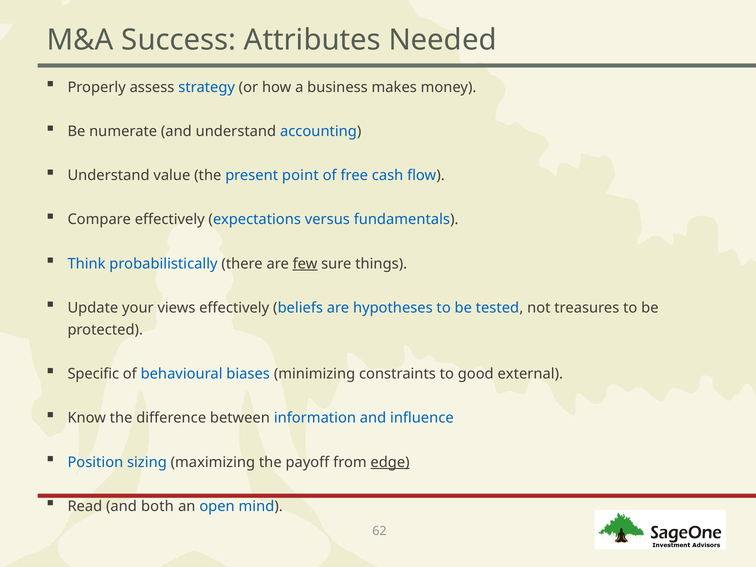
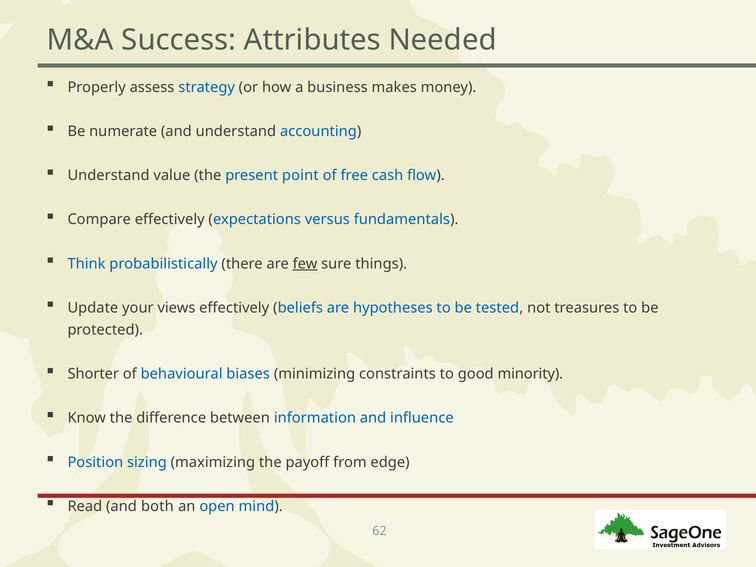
Specific: Specific -> Shorter (93, 374)
external: external -> minority (530, 374)
edge underline: present -> none (390, 462)
